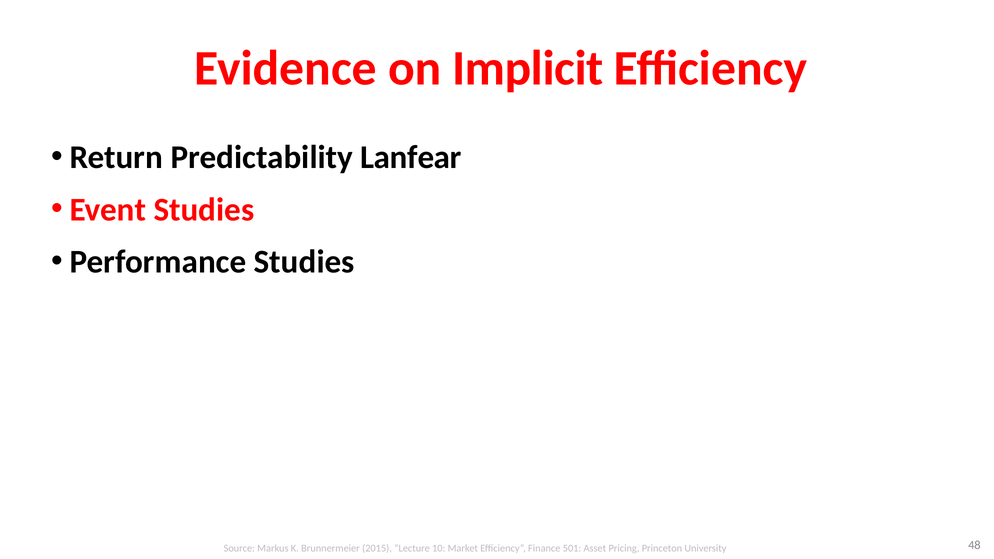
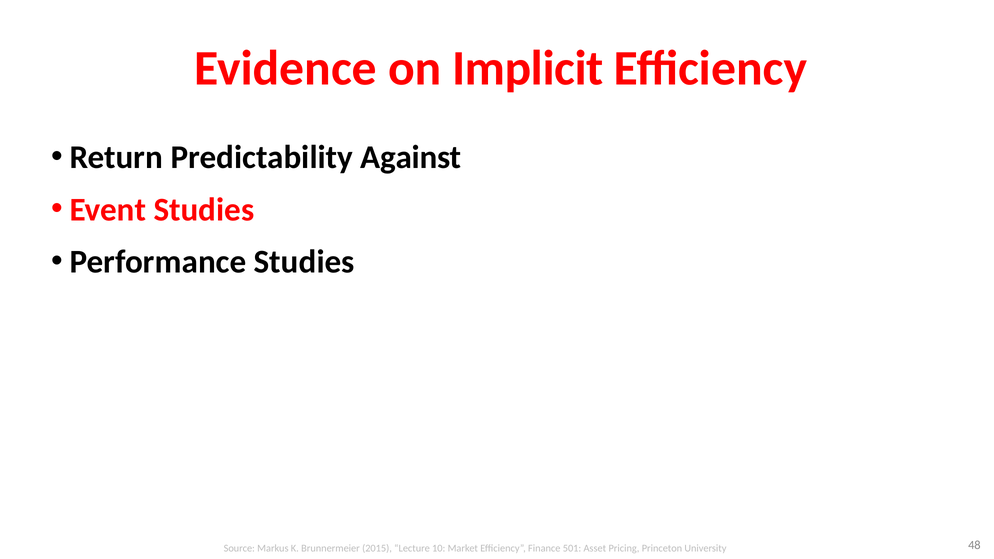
Lanfear: Lanfear -> Against (411, 158)
